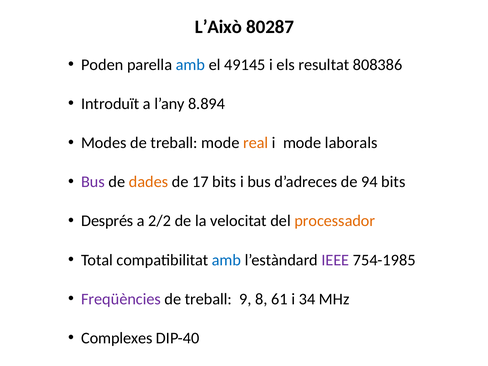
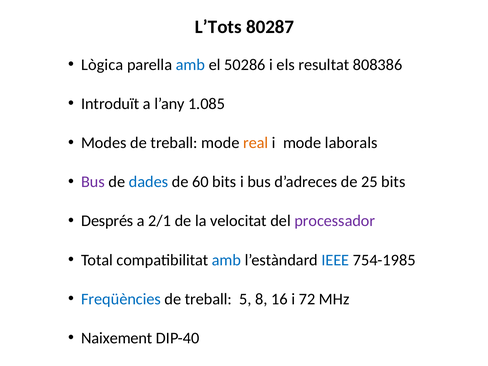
L’Això: L’Això -> L’Tots (218, 27)
Poden: Poden -> Lògica (102, 65)
49145: 49145 -> 50286 (245, 65)
8.894: 8.894 -> 1.085 (207, 104)
dades colour: orange -> blue (149, 182)
17: 17 -> 60 (200, 182)
94: 94 -> 25 (369, 182)
2/2: 2/2 -> 2/1 (160, 221)
processador colour: orange -> purple (335, 221)
IEEE colour: purple -> blue (335, 260)
Freqüències colour: purple -> blue (121, 299)
9: 9 -> 5 (245, 299)
61: 61 -> 16 (280, 299)
34: 34 -> 72 (307, 299)
Complexes: Complexes -> Naixement (117, 338)
